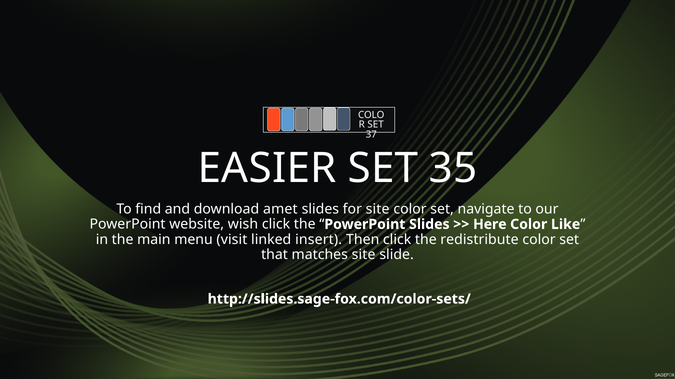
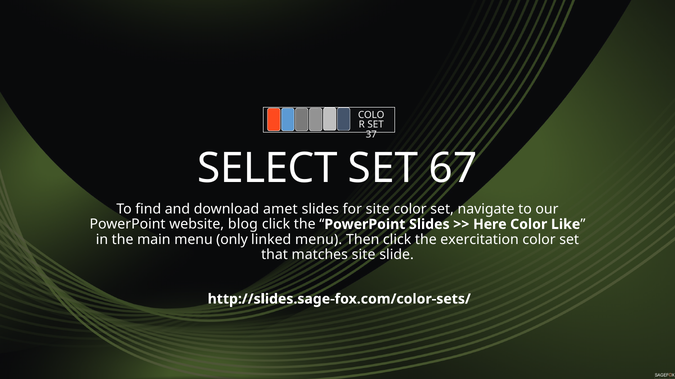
EASIER: EASIER -> SELECT (268, 169)
35: 35 -> 67 (453, 169)
wish: wish -> blog (243, 225)
visit: visit -> only (232, 240)
linked insert: insert -> menu (319, 240)
redistribute: redistribute -> exercitation (480, 240)
